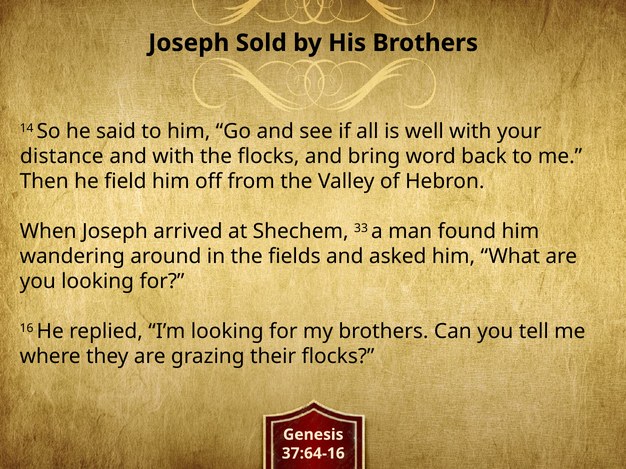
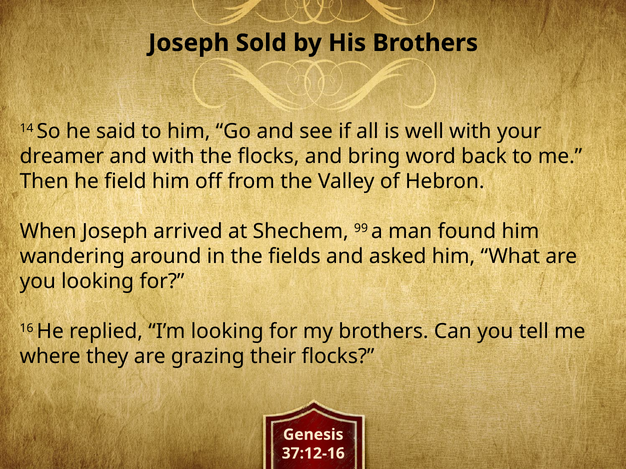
distance: distance -> dreamer (62, 157)
33: 33 -> 99 (361, 228)
37:64-16: 37:64-16 -> 37:12-16 (313, 454)
